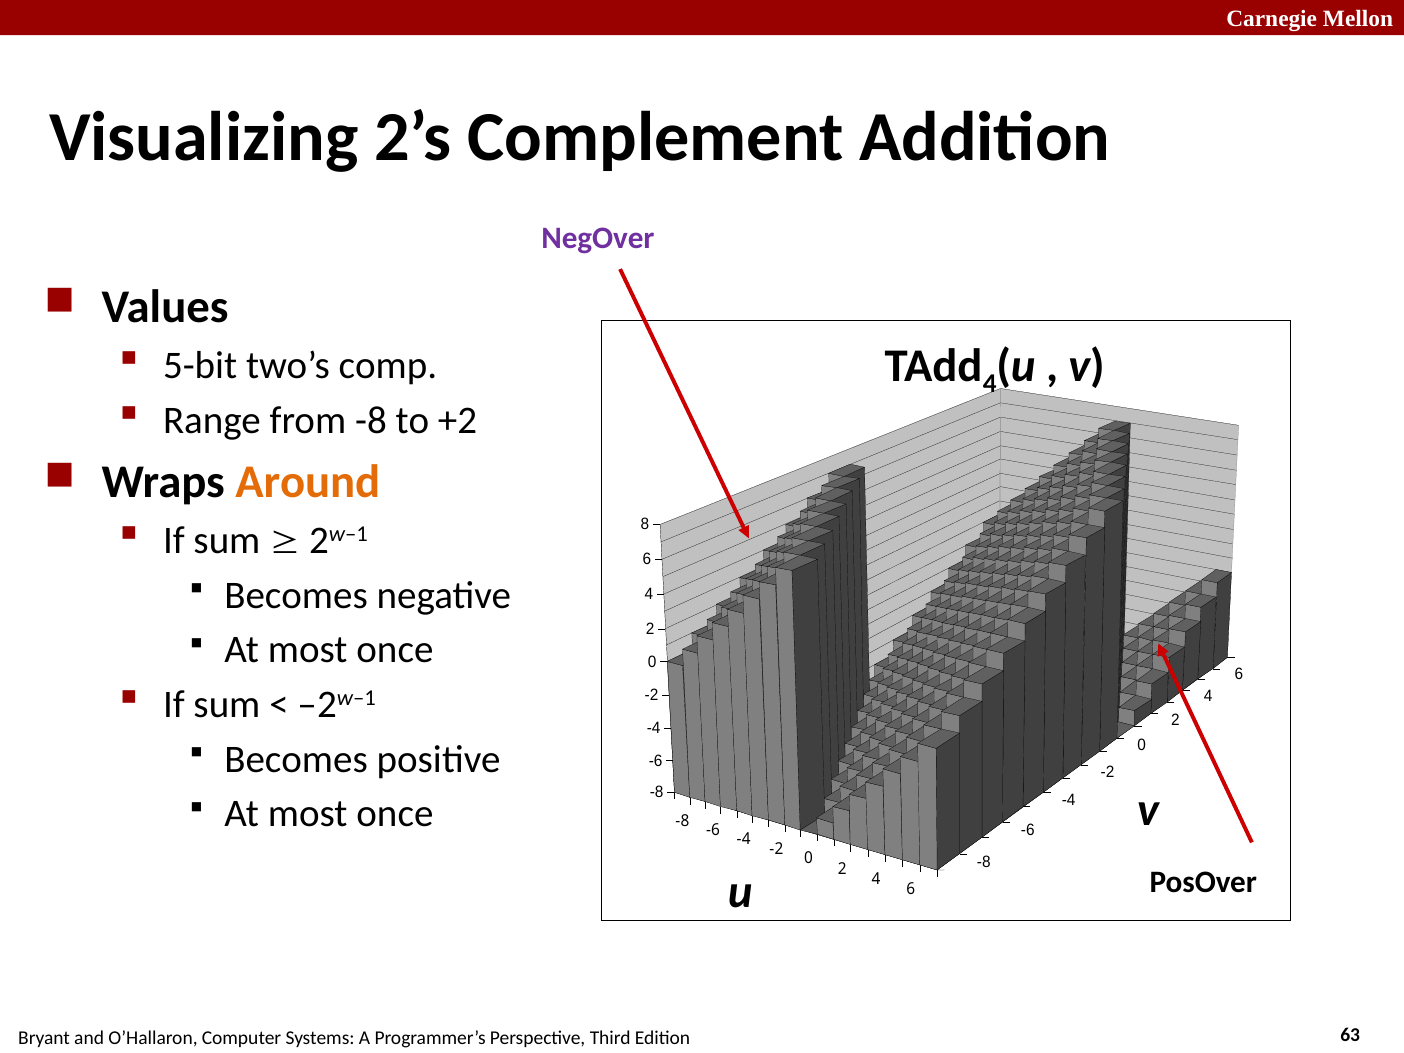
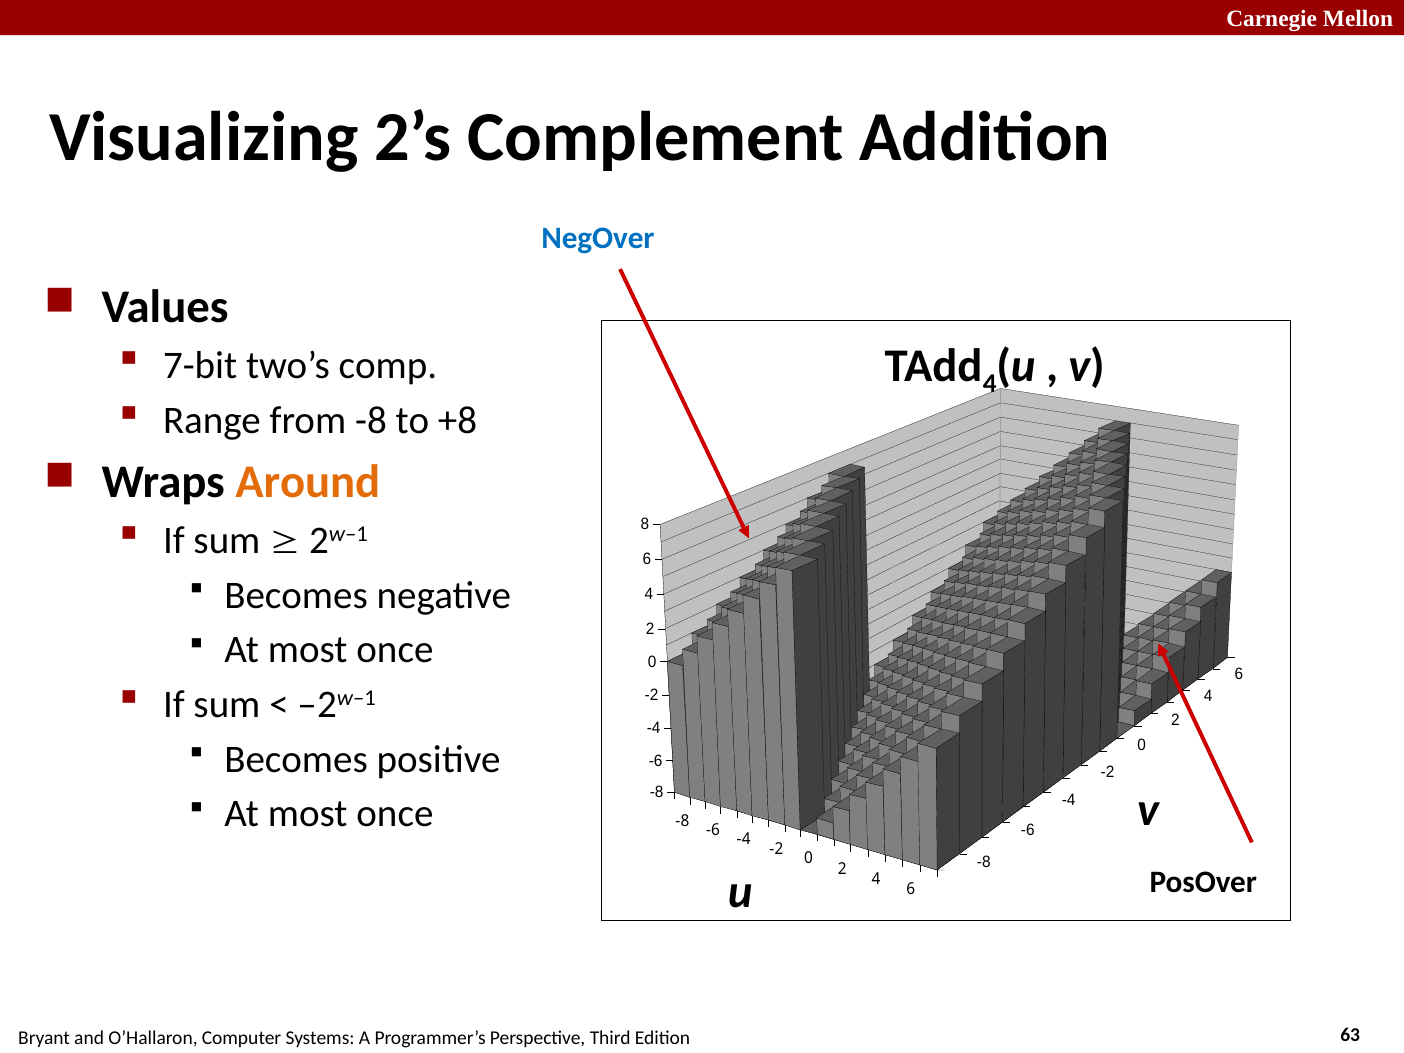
NegOver colour: purple -> blue (598, 238)
5-bit: 5-bit -> 7-bit (200, 366)
+2: +2 -> +8 (457, 421)
